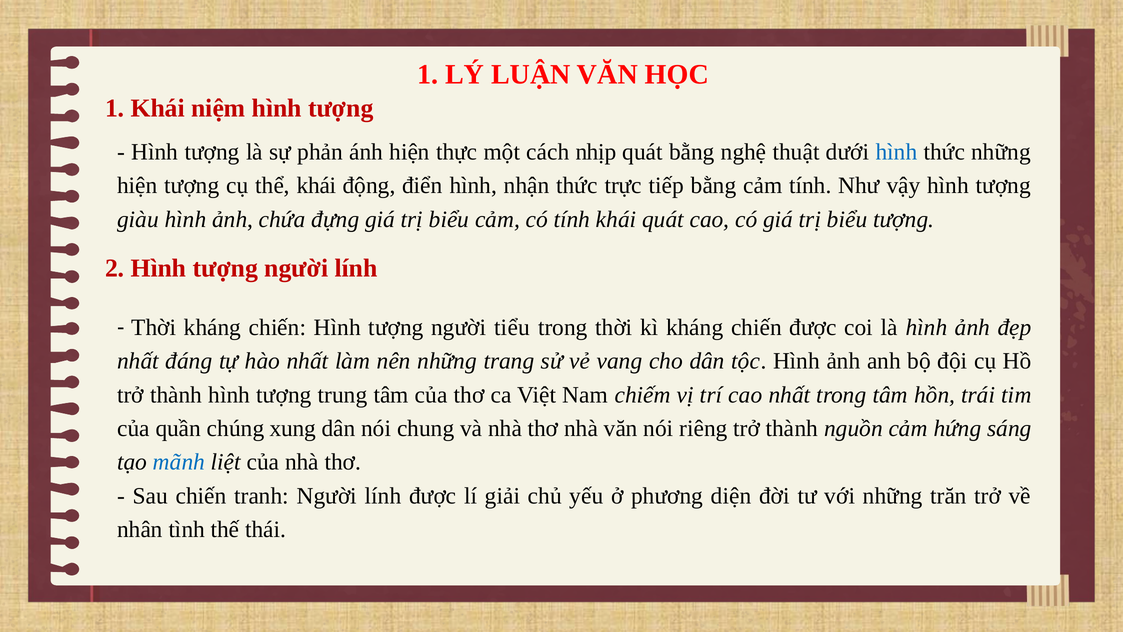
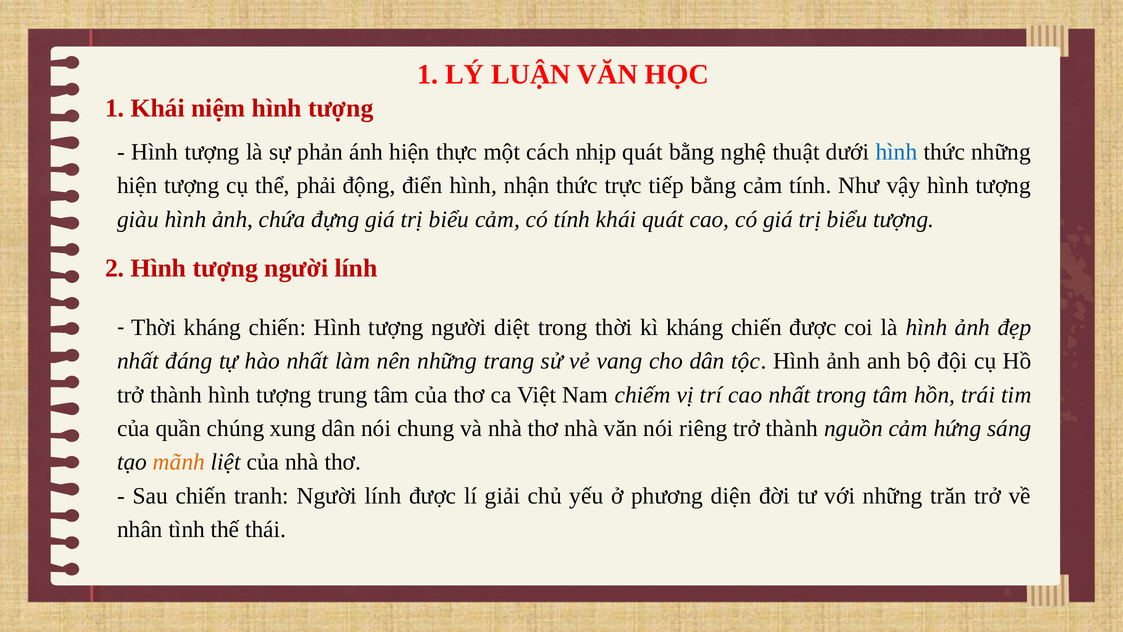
thể khái: khái -> phải (316, 186)
tiểu: tiểu -> diệt (512, 327)
mãnh colour: blue -> orange (179, 462)
